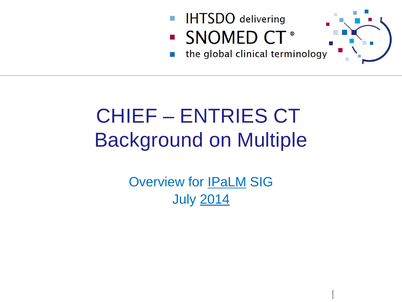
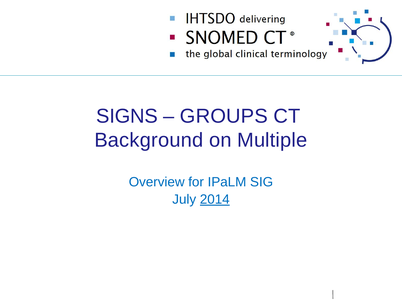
CHIEF: CHIEF -> SIGNS (127, 116)
ENTRIES: ENTRIES -> GROUPS (224, 116)
IPaLM underline: present -> none (227, 182)
